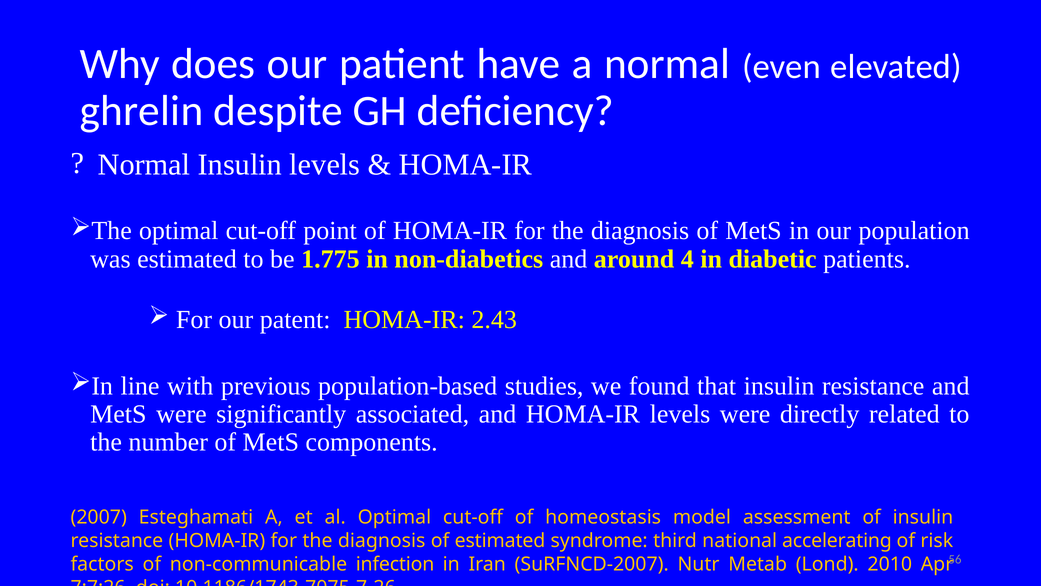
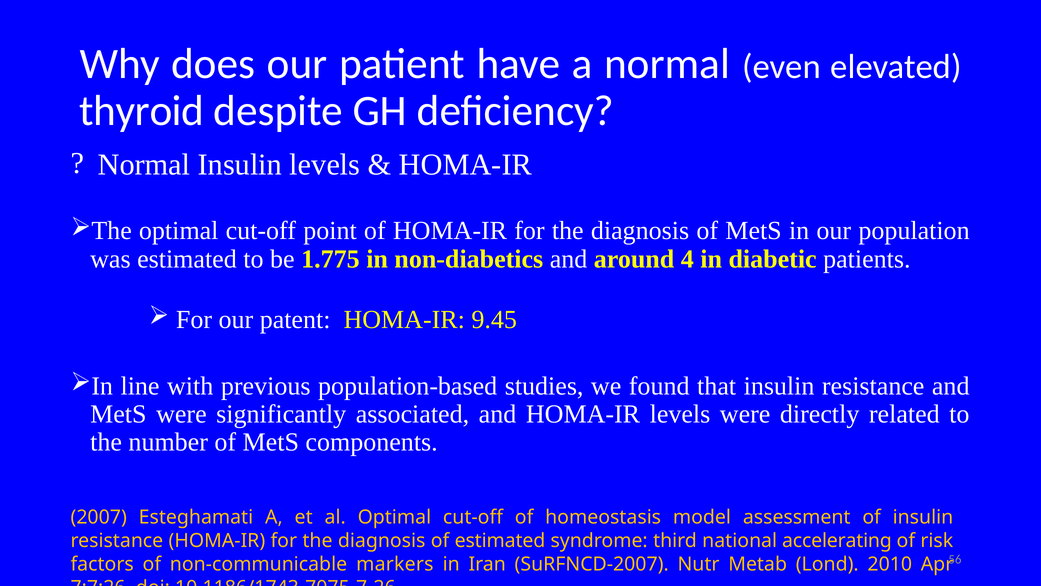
ghrelin: ghrelin -> thyroid (142, 111)
2.43: 2.43 -> 9.45 (494, 320)
infection: infection -> markers (395, 564)
